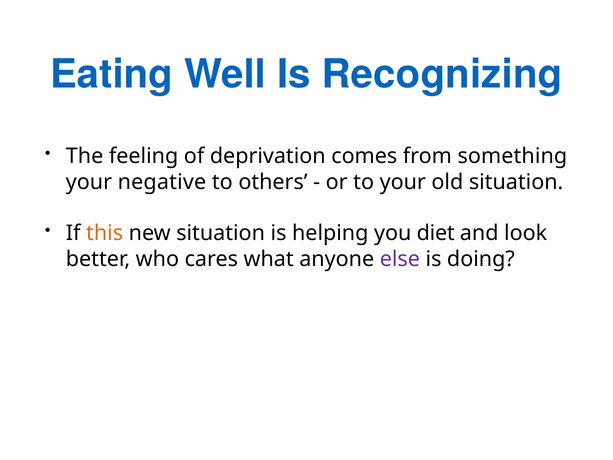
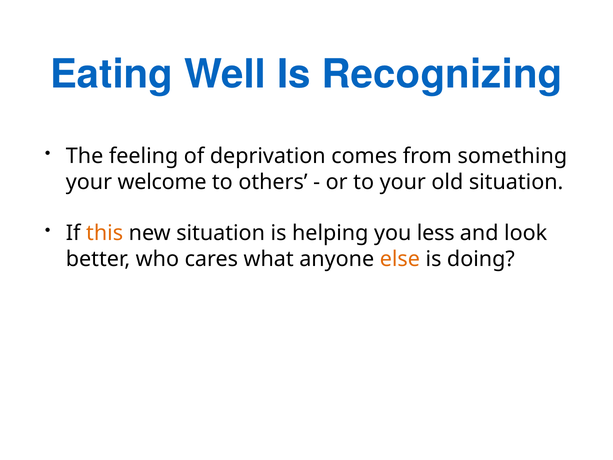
negative: negative -> welcome (162, 182)
diet: diet -> less (436, 233)
else colour: purple -> orange (400, 259)
